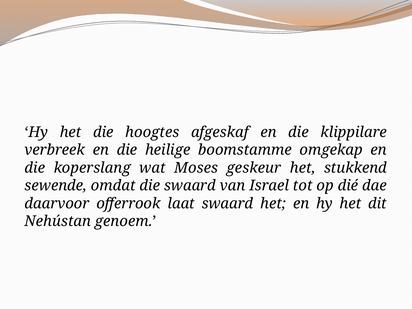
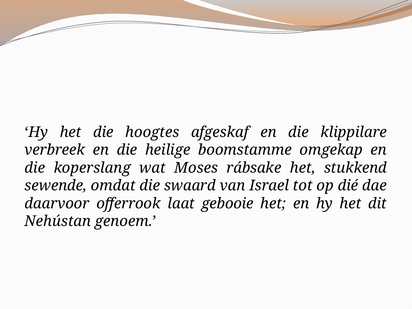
geskeur: geskeur -> rábsake (254, 168)
laat swaard: swaard -> gebooie (228, 203)
